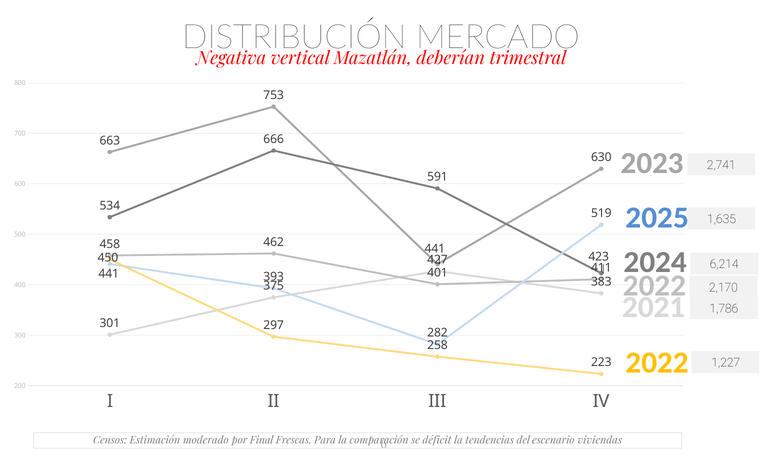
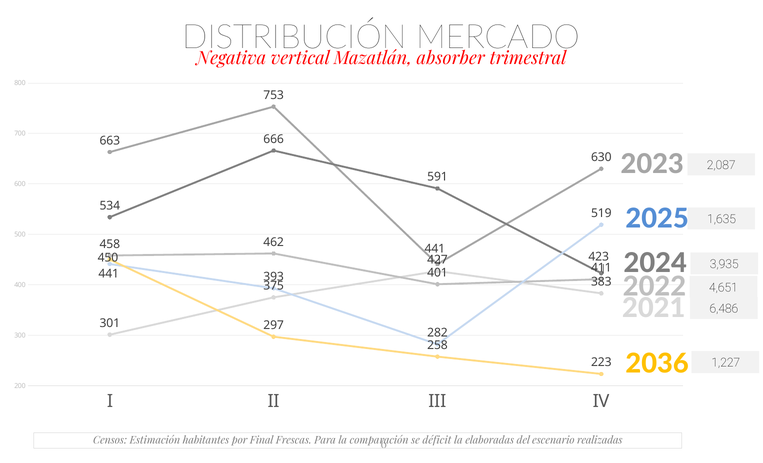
deberían: deberían -> absorber (451, 58)
2,741: 2,741 -> 2,087 (721, 165)
6,214: 6,214 -> 3,935 (724, 264)
2,170: 2,170 -> 4,651 (723, 288)
1,786: 1,786 -> 6,486 (724, 309)
2022: 2022 -> 2036 (657, 364)
moderado: moderado -> habitantes (206, 440)
tendencias: tendencias -> elaboradas (490, 440)
viviendas: viviendas -> realizadas (600, 440)
